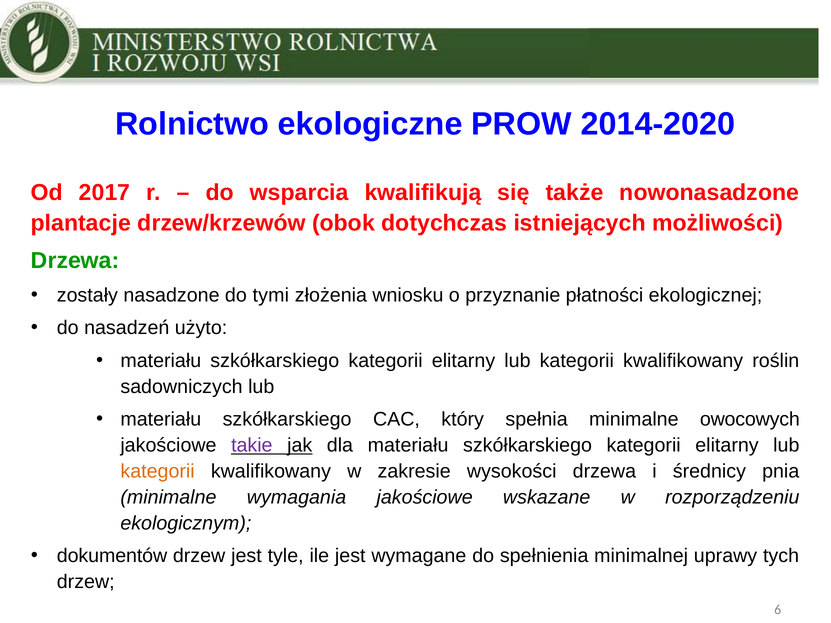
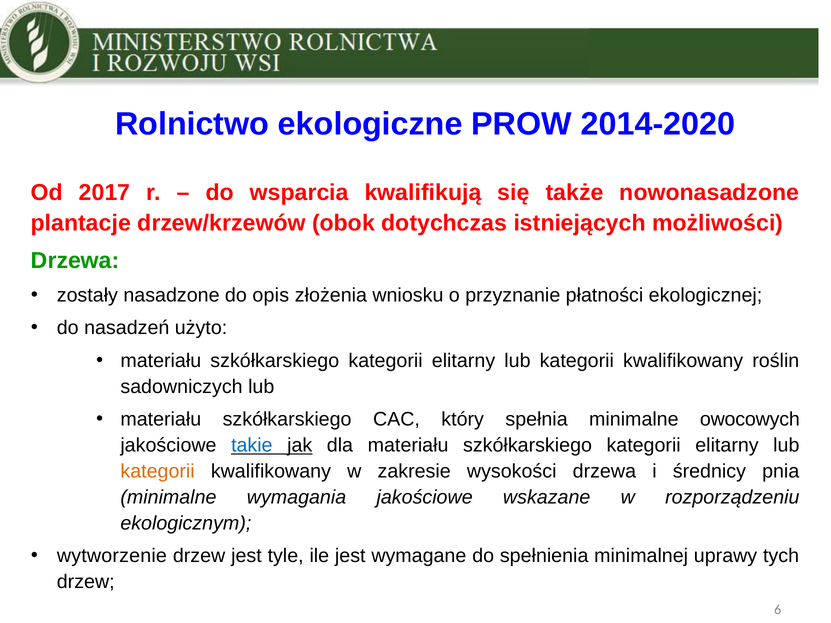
tymi: tymi -> opis (271, 295)
takie colour: purple -> blue (252, 446)
dokumentów: dokumentów -> wytworzenie (112, 556)
